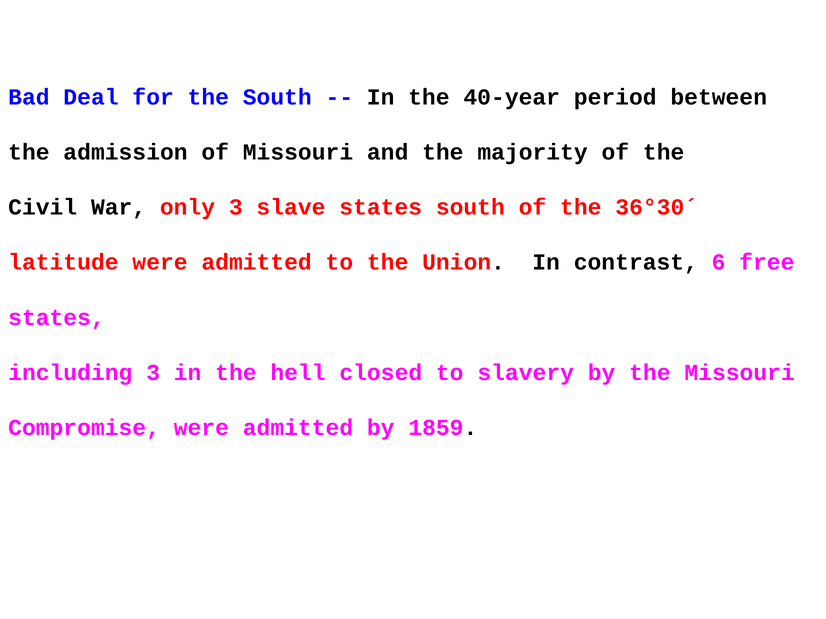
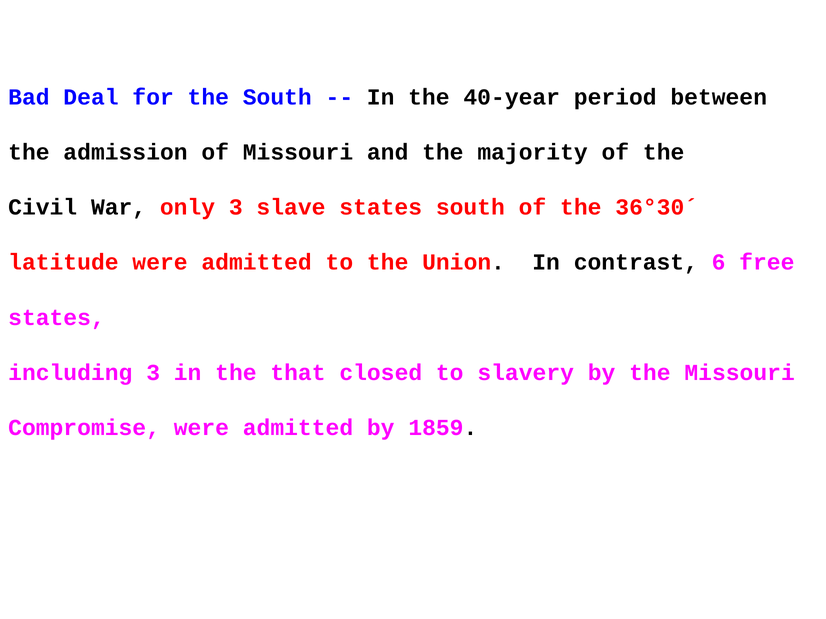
hell: hell -> that (298, 373)
